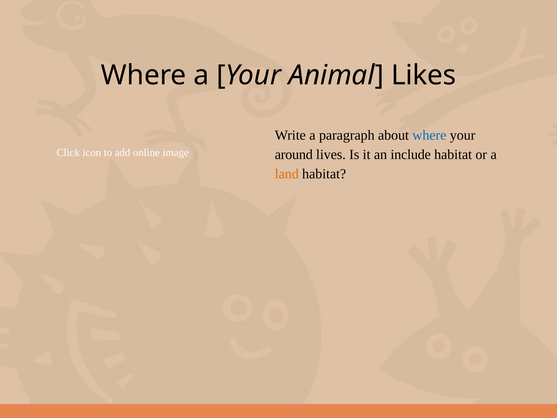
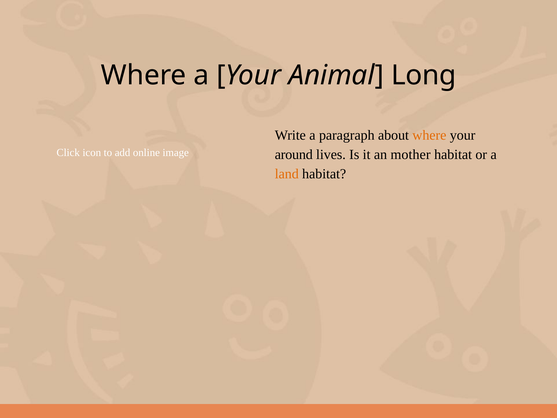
Likes: Likes -> Long (424, 75)
where colour: blue -> orange (429, 135)
include: include -> mother (411, 155)
